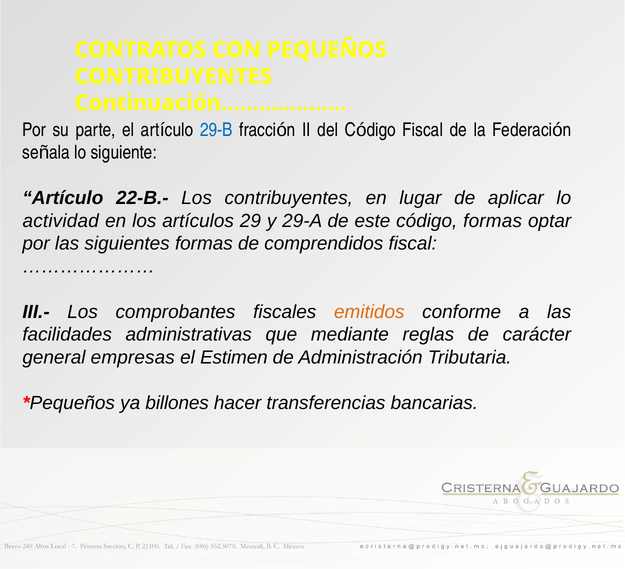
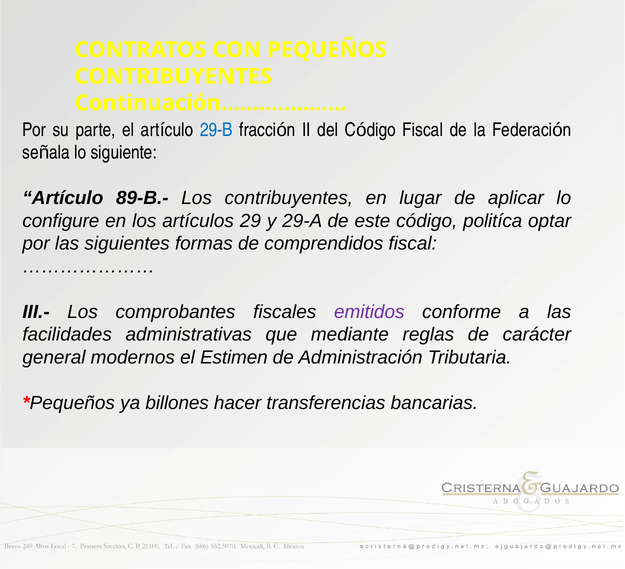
22-B.-: 22-B.- -> 89-B.- (142, 198)
actividad: actividad -> configure (61, 221)
código formas: formas -> politíca (493, 221)
emitidos colour: orange -> purple (369, 311)
empresas: empresas -> modernos (133, 357)
